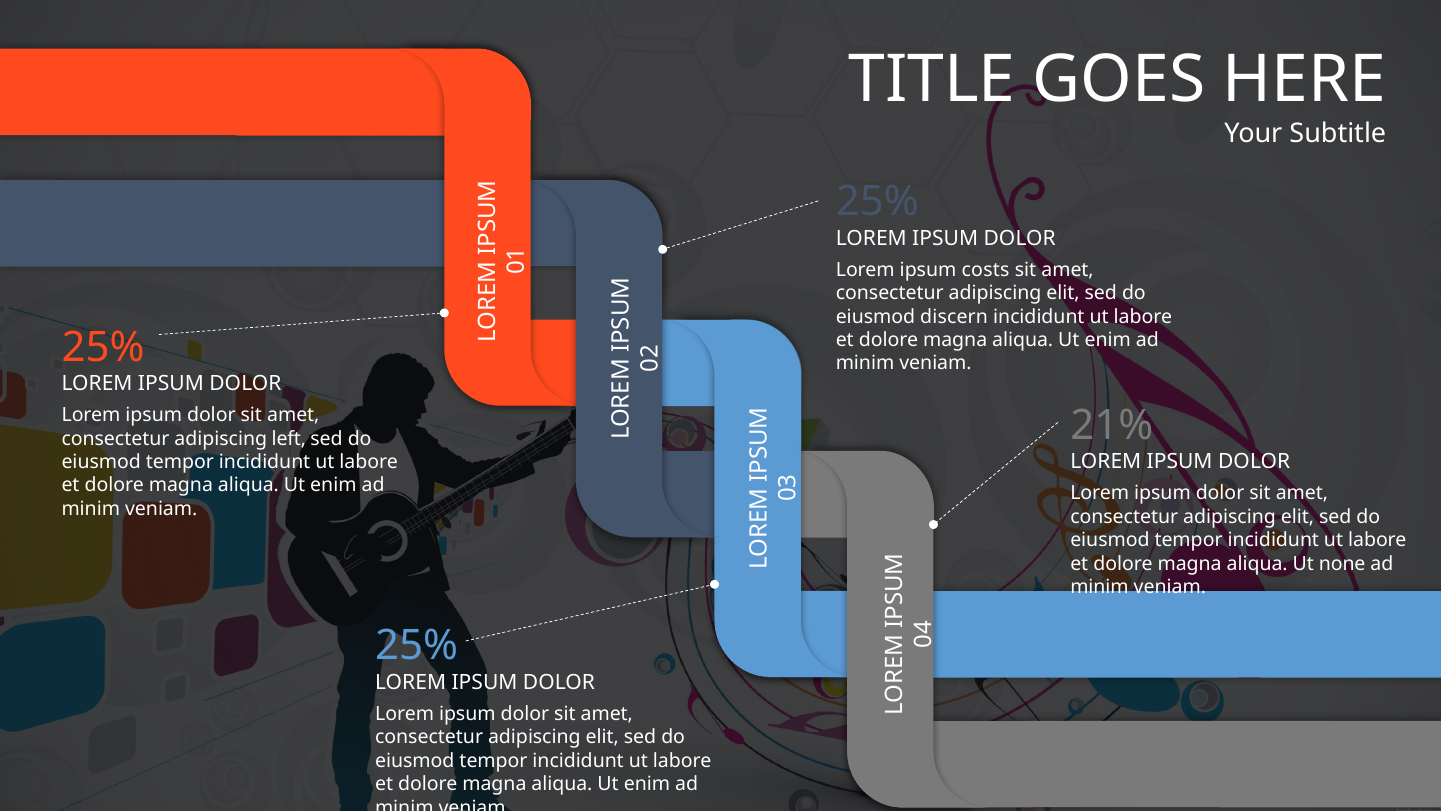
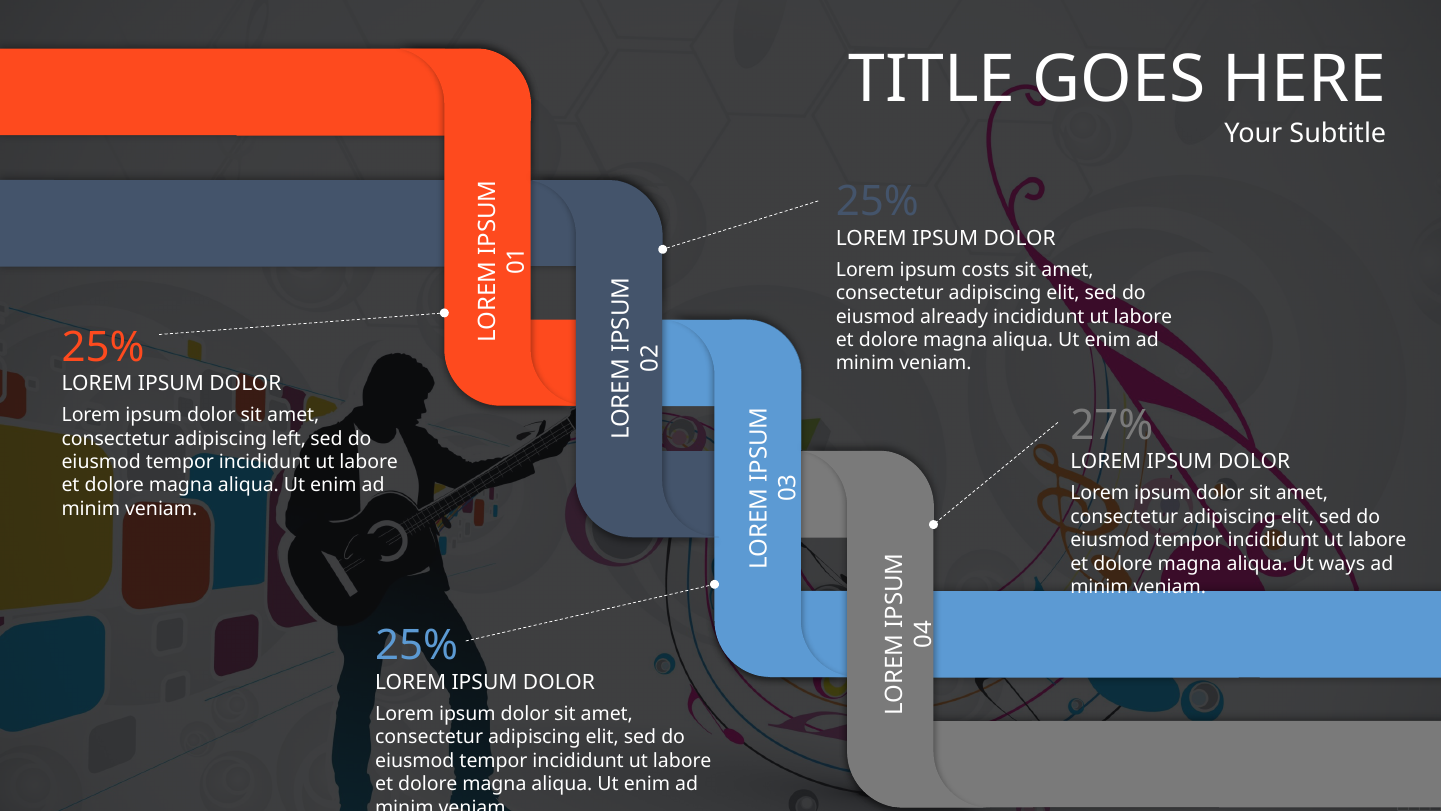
discern: discern -> already (954, 316)
21%: 21% -> 27% (1112, 425)
none: none -> ways (1342, 563)
